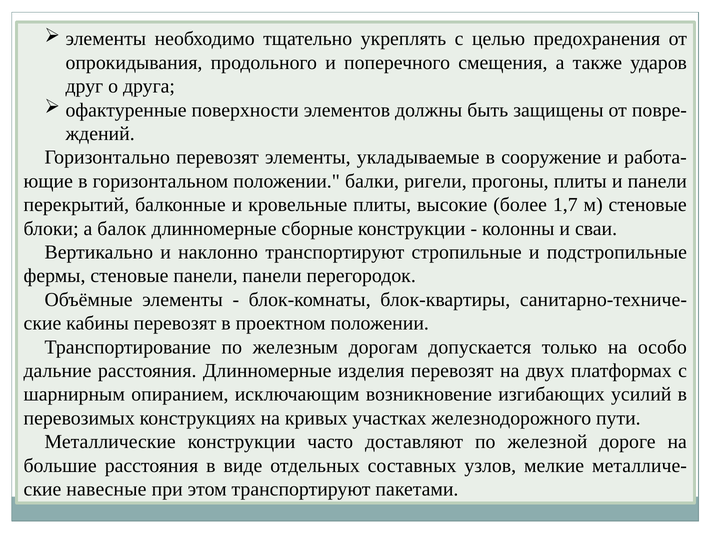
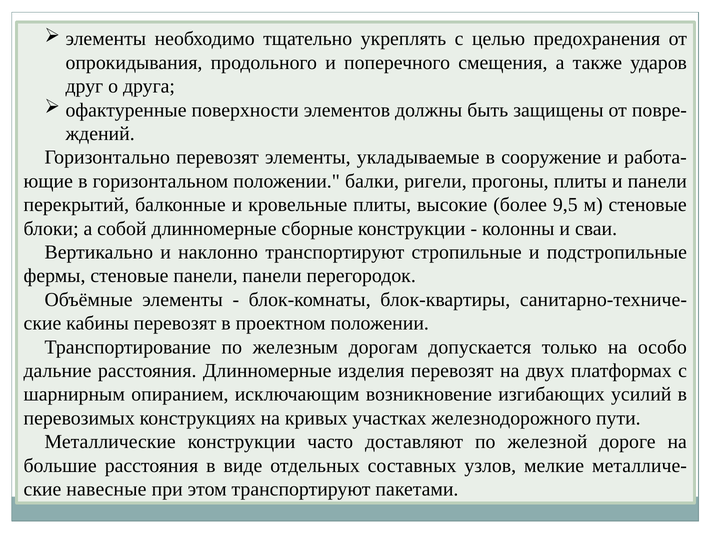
1,7: 1,7 -> 9,5 (565, 205)
балок: балок -> собой (122, 229)
